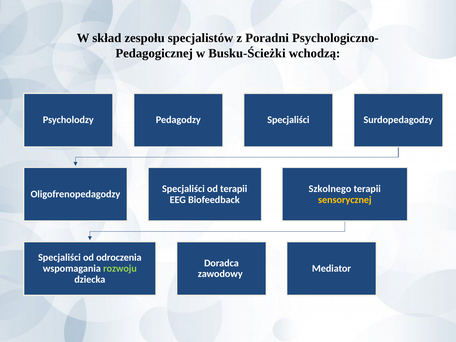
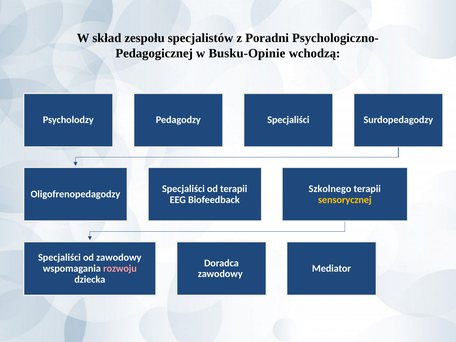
Busku-Ścieżki: Busku-Ścieżki -> Busku-Opinie (247, 53)
od odroczenia: odroczenia -> zawodowy (119, 258)
rozwoju colour: light green -> pink (120, 268)
